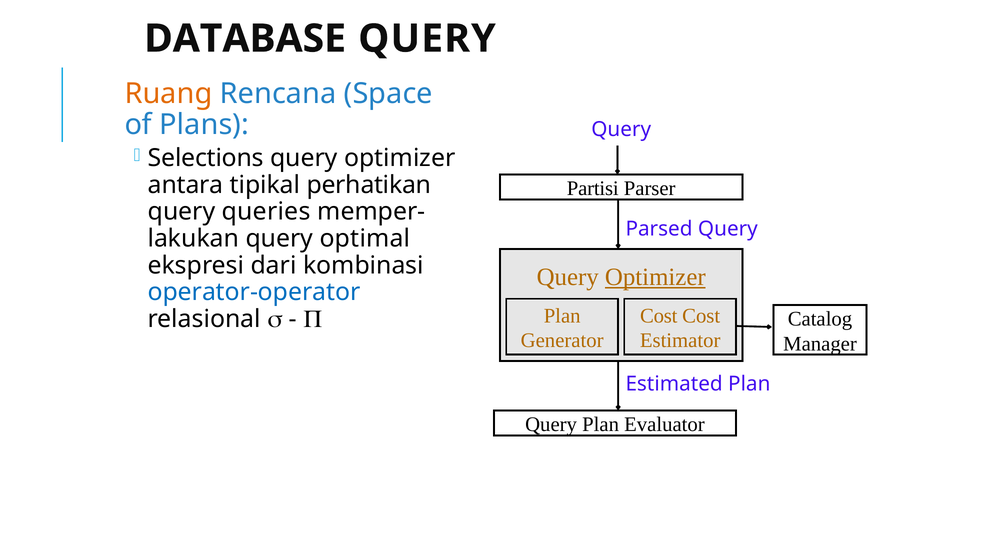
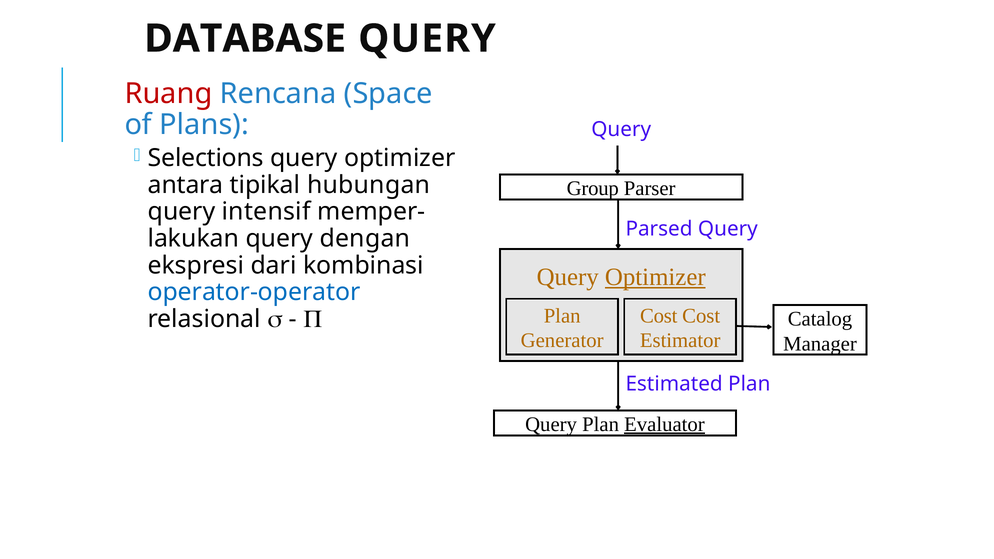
Ruang colour: orange -> red (168, 94)
perhatikan: perhatikan -> hubungan (369, 185)
Partisi: Partisi -> Group (593, 188)
queries: queries -> intensif (266, 212)
optimal: optimal -> dengan (365, 239)
Evaluator underline: none -> present (664, 425)
